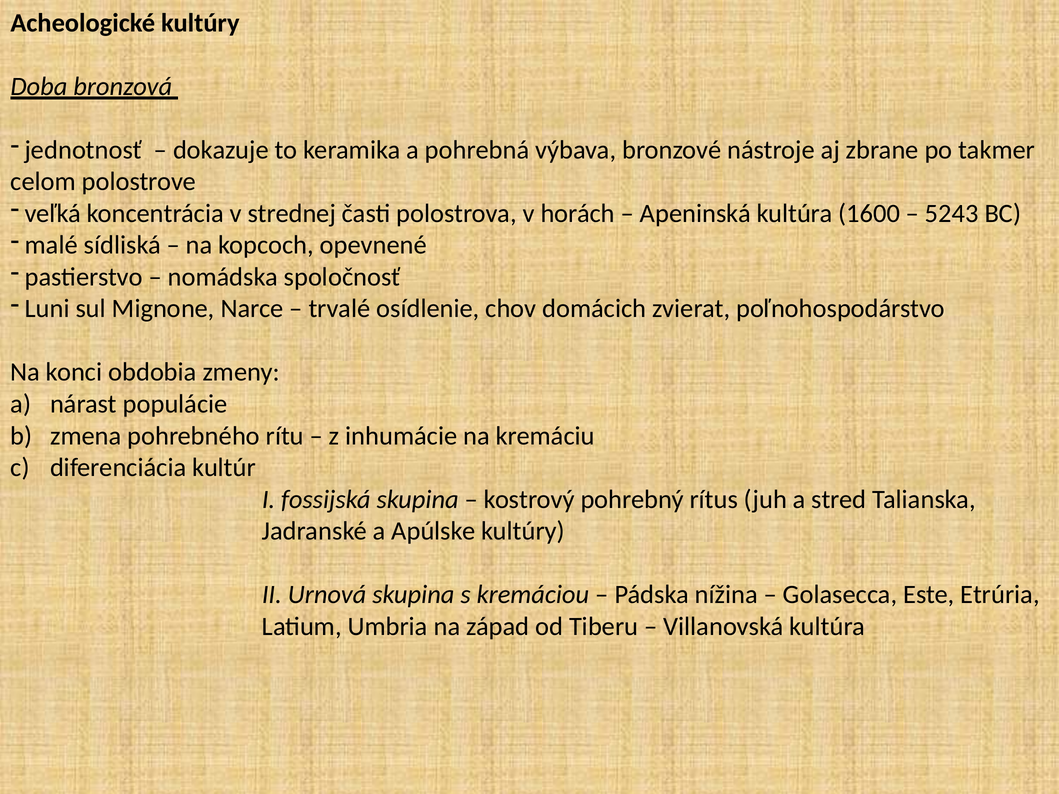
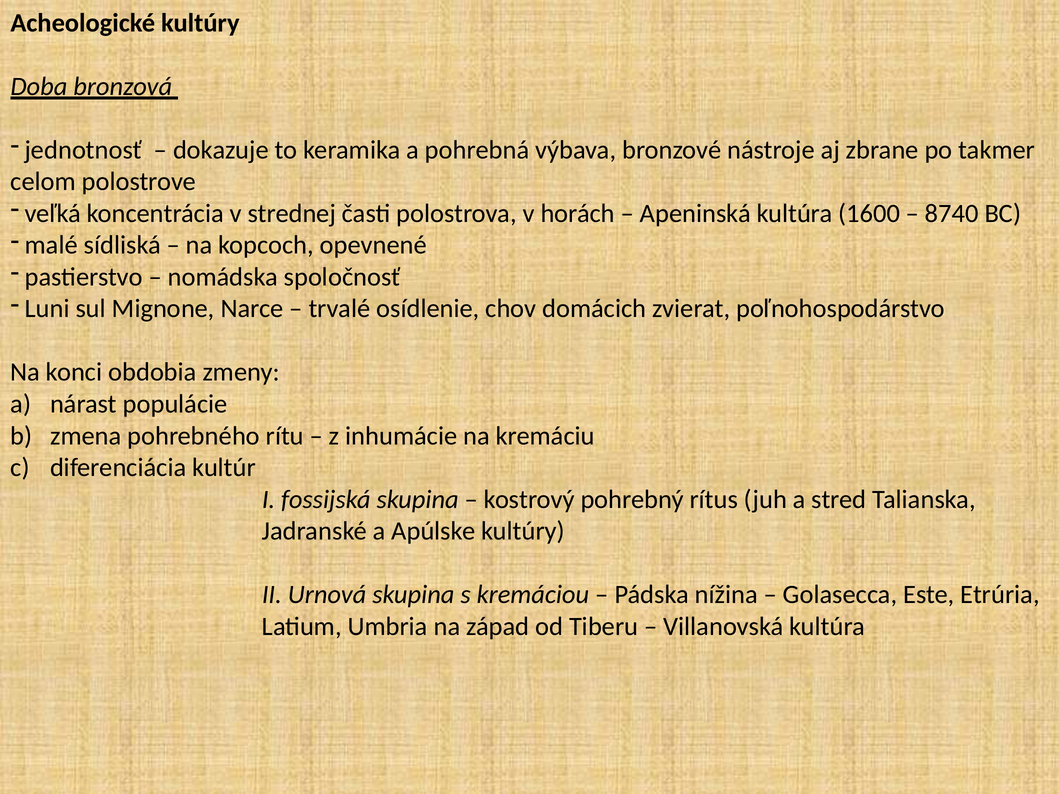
5243: 5243 -> 8740 (952, 214)
